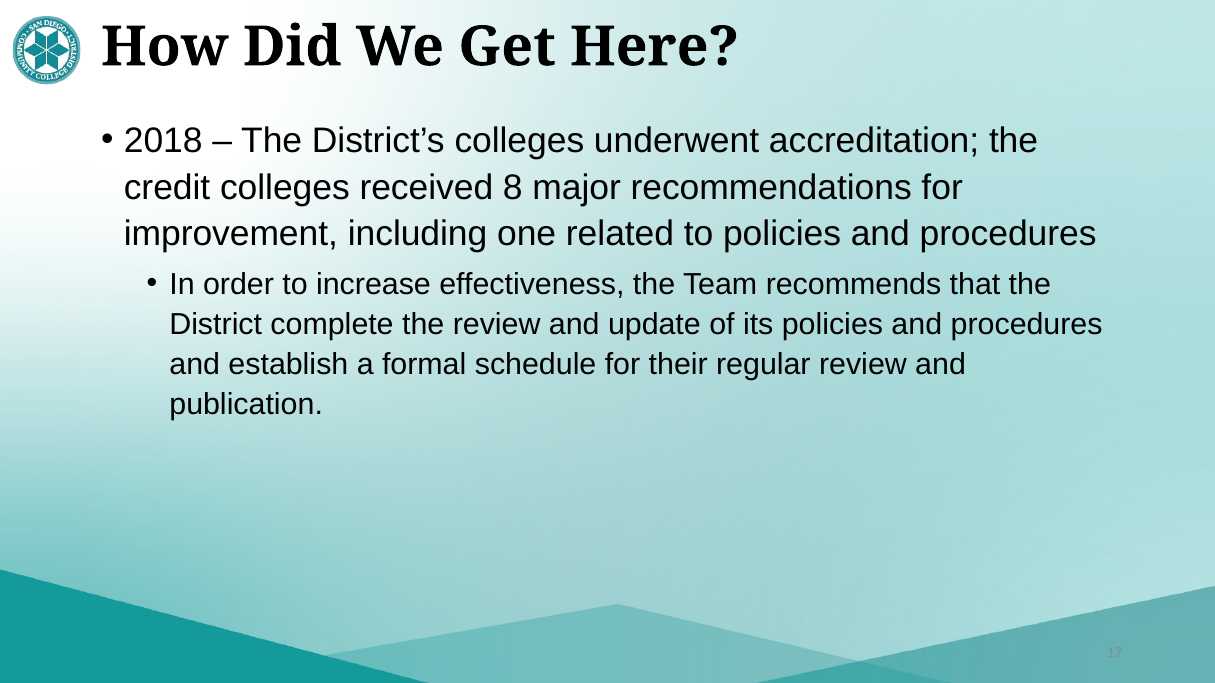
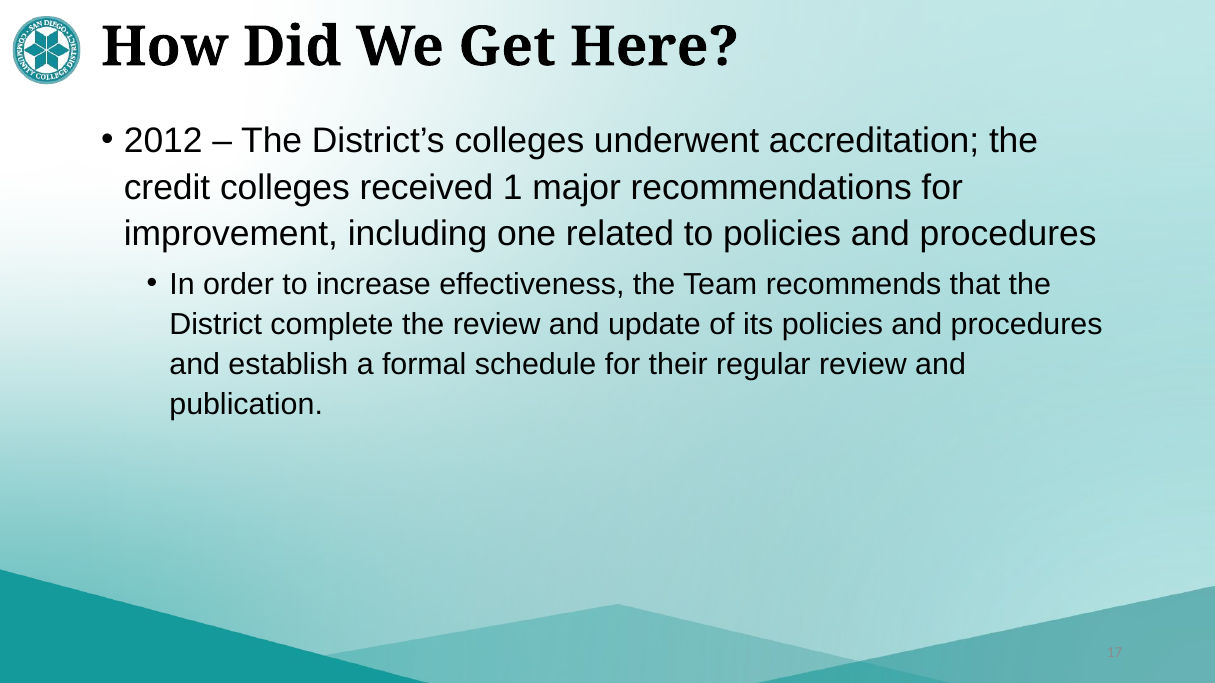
2018: 2018 -> 2012 (163, 141)
8: 8 -> 1 (513, 188)
